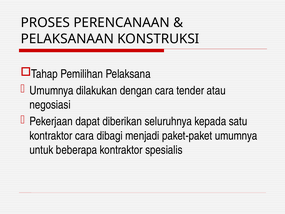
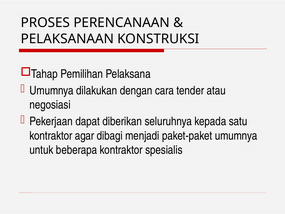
kontraktor cara: cara -> agar (85, 136)
